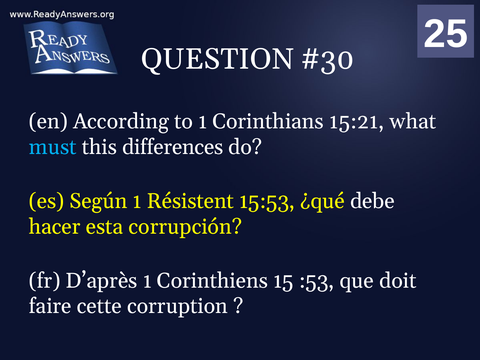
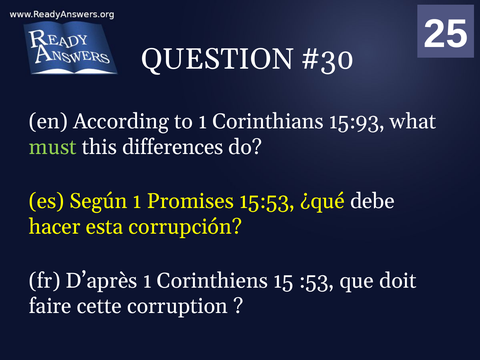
15:21: 15:21 -> 15:93 (357, 121)
must colour: light blue -> light green (53, 147)
Résistent: Résistent -> Promises (190, 201)
